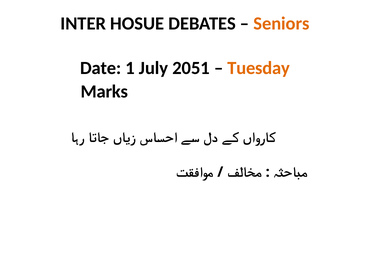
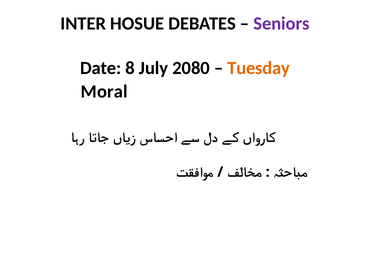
Seniors colour: orange -> purple (281, 23)
1: 1 -> 8 (130, 68)
2051: 2051 -> 2080 (191, 68)
Marks: Marks -> Moral (104, 91)
